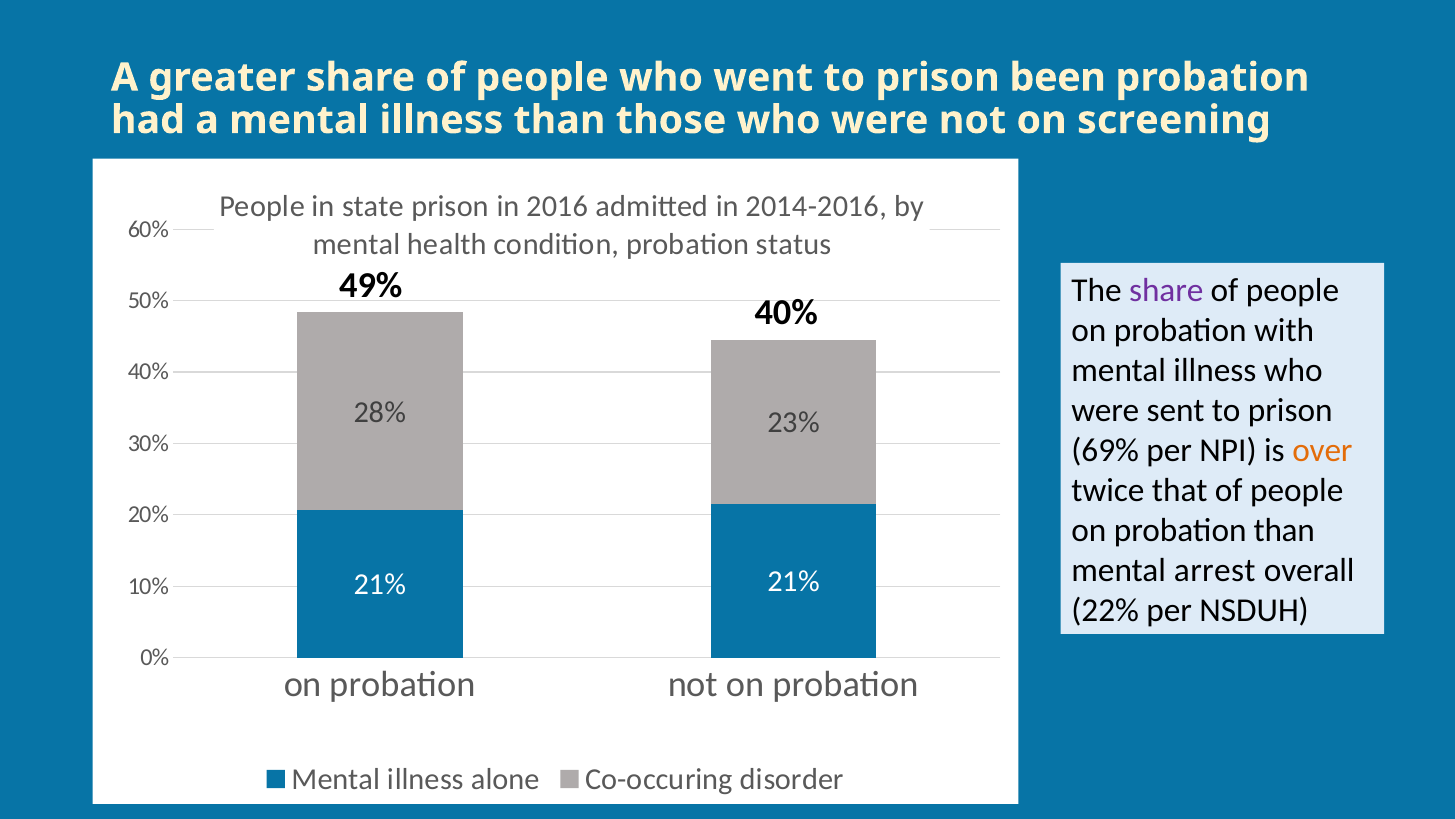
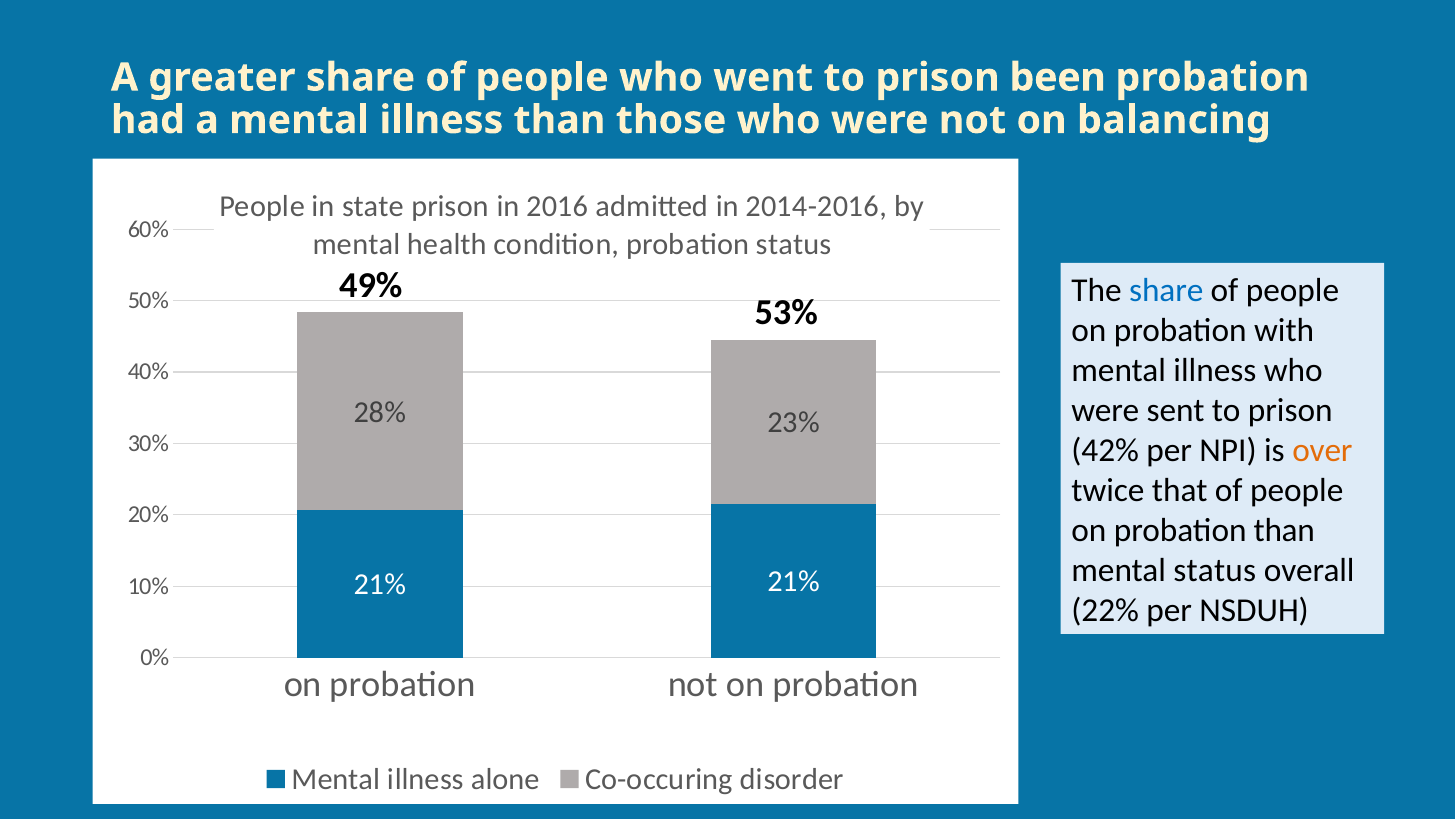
screening: screening -> balancing (1174, 120)
share colour: purple -> blue (1166, 291)
40%: 40% -> 53% (786, 313)
69%: 69% -> 42% (1105, 450)
mental arrest: arrest -> status (1215, 570)
